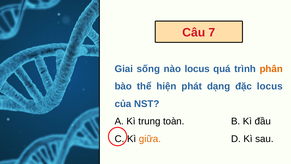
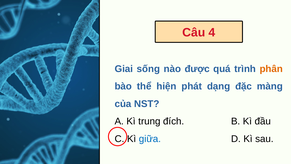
7: 7 -> 4 (212, 33)
nào locus: locus -> được (197, 69)
đặc locus: locus -> màng (270, 86)
toàn: toàn -> đích (174, 121)
giữa colour: orange -> blue (150, 139)
